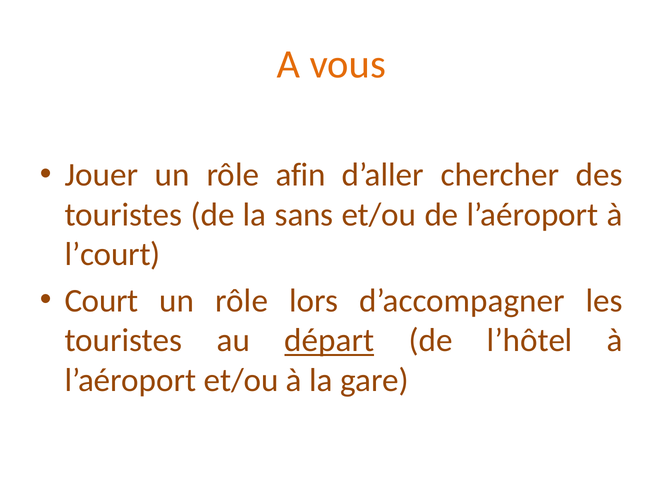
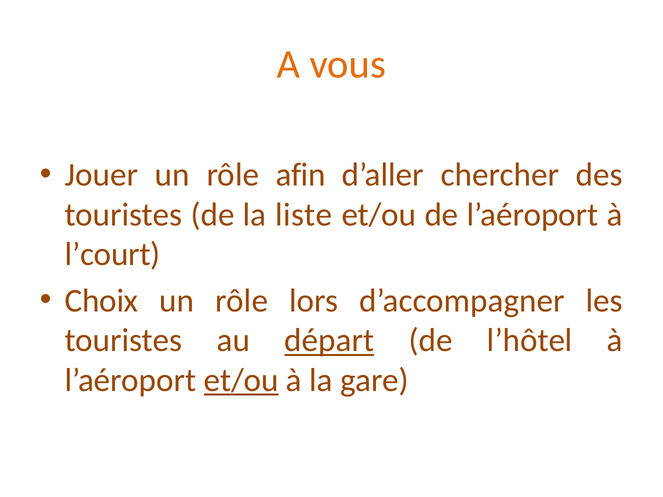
sans: sans -> liste (304, 215)
Court: Court -> Choix (101, 301)
et/ou underline: none -> present (241, 380)
